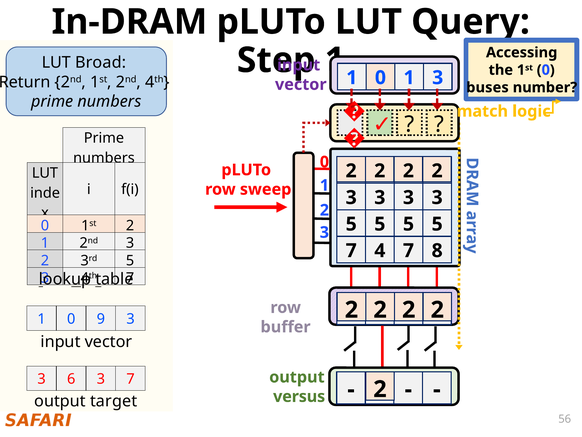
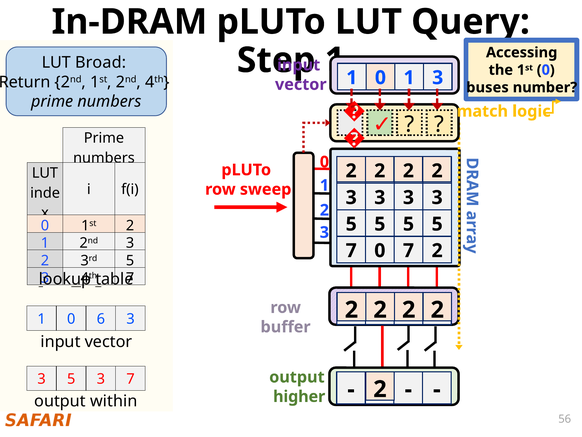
7 4: 4 -> 0 (380, 250)
7 8: 8 -> 2 (437, 250)
9: 9 -> 6 (101, 319)
6: 6 -> 5 (71, 379)
versus: versus -> higher (299, 396)
target: target -> within (114, 401)
